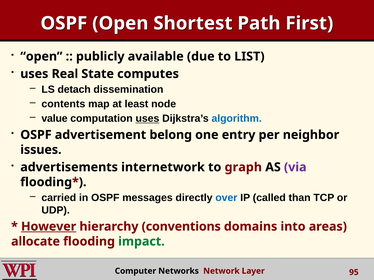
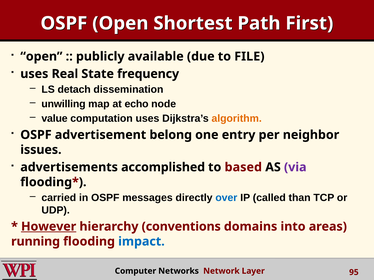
LIST: LIST -> FILE (249, 57)
computes: computes -> frequency (148, 74)
contents: contents -> unwilling (63, 104)
least: least -> echo (137, 104)
uses underline: present -> none (147, 119)
algorithm colour: blue -> orange (237, 119)
internetwork: internetwork -> accomplished (163, 167)
graph: graph -> based (243, 167)
allocate: allocate -> running (36, 242)
impact colour: green -> blue (141, 242)
